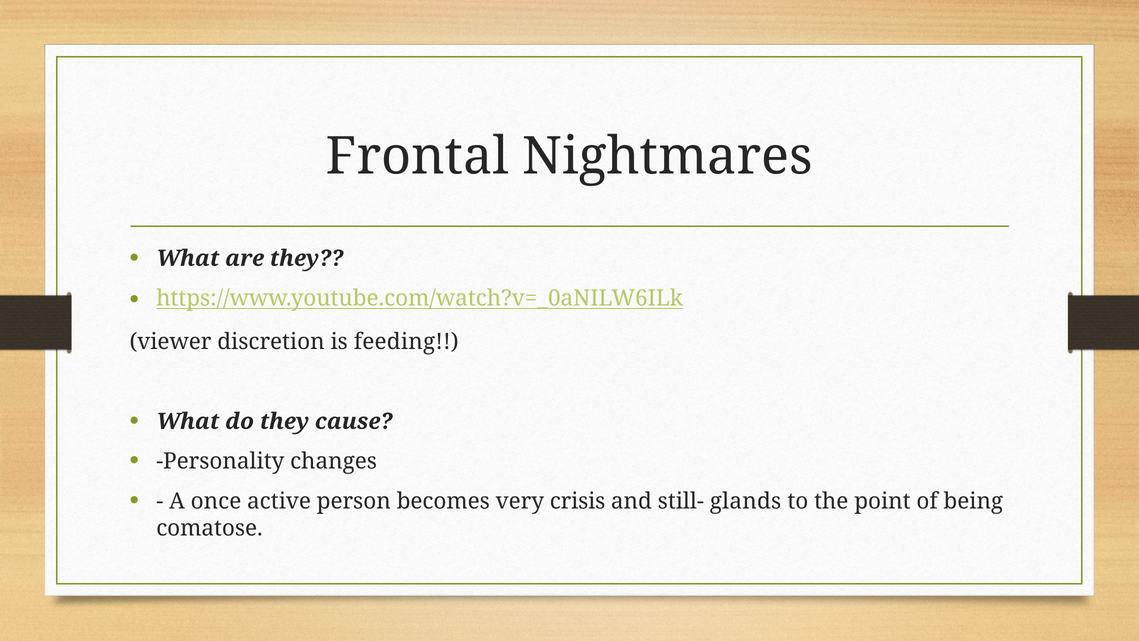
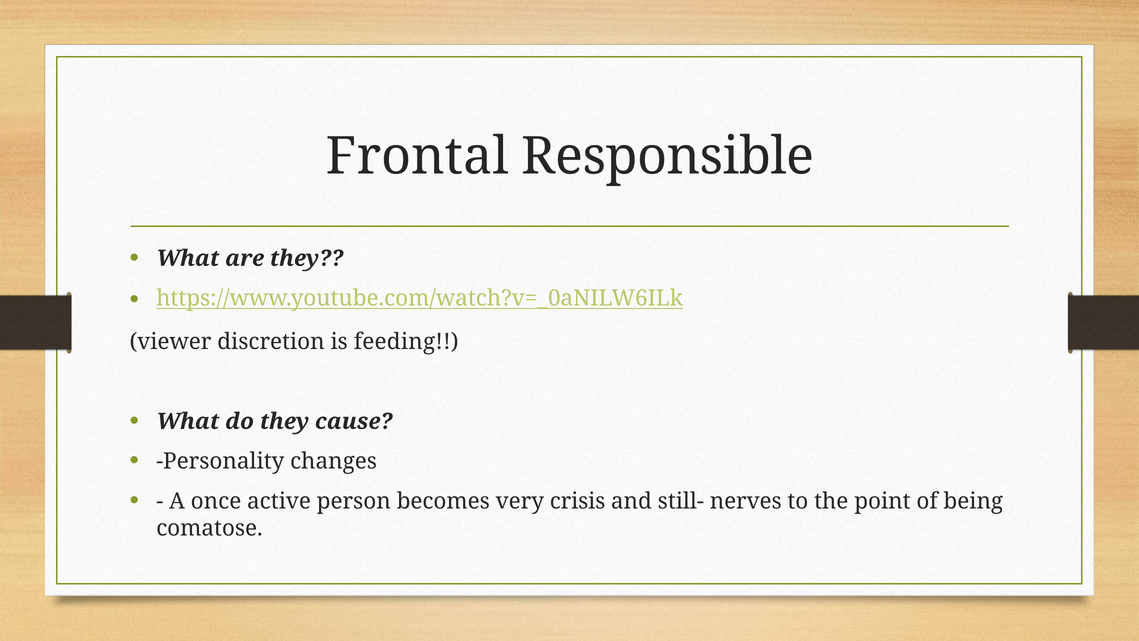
Nightmares: Nightmares -> Responsible (668, 156)
glands: glands -> nerves (746, 501)
